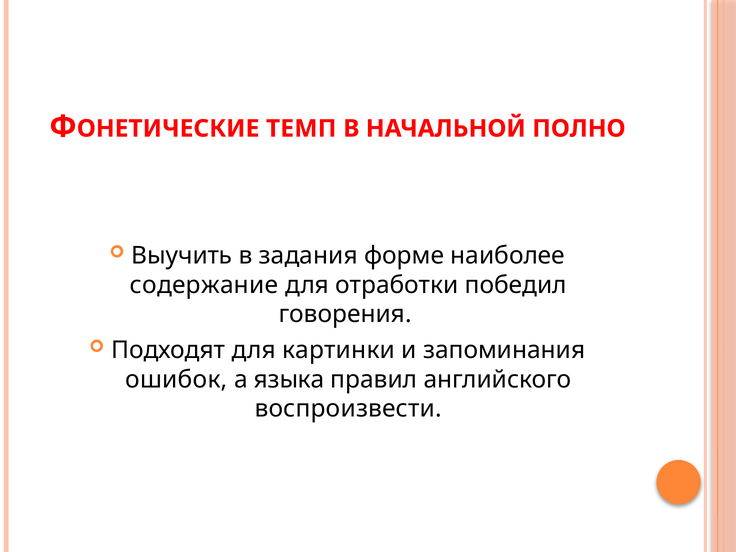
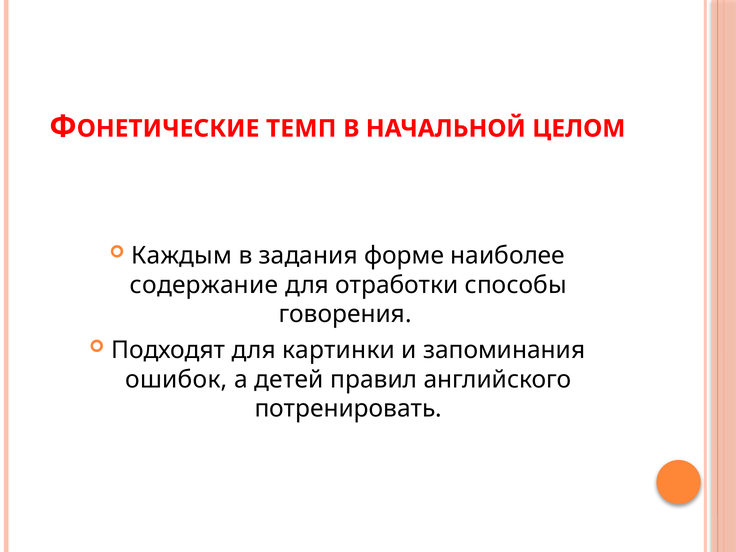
ПОЛНО: ПОЛНО -> ЦЕЛОМ (579, 129)
Выучить: Выучить -> Каждым (182, 255)
победил: победил -> способы (516, 285)
языка: языка -> детей (289, 379)
воспроизвести: воспроизвести -> потренировать (348, 409)
